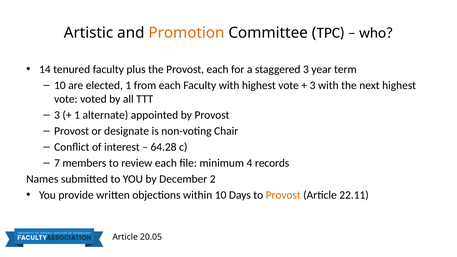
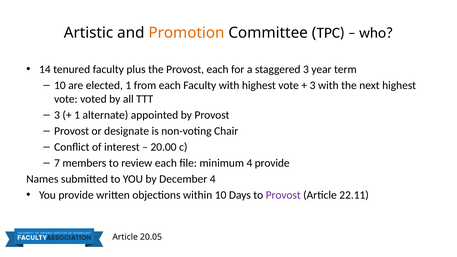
64.28: 64.28 -> 20.00 (164, 147)
4 records: records -> provide (272, 163)
December 2: 2 -> 4 (213, 179)
Provost colour: orange -> purple (283, 195)
